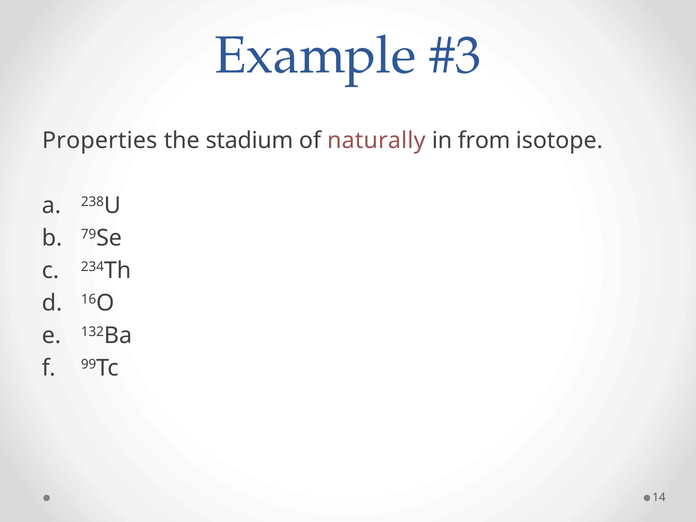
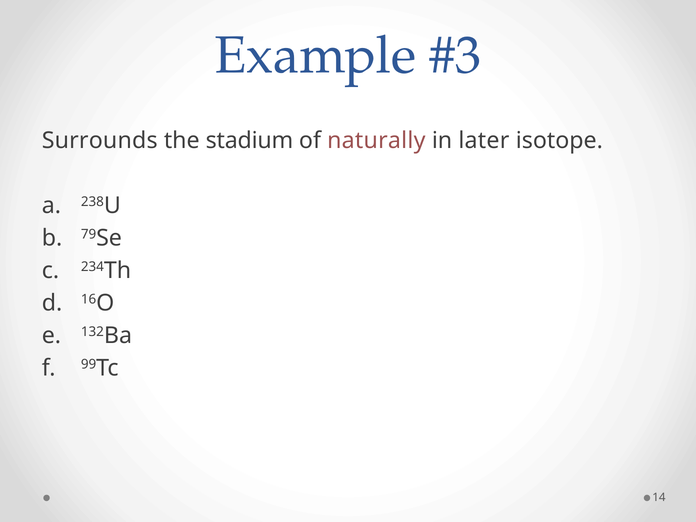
Properties: Properties -> Surrounds (100, 141)
from: from -> later (484, 141)
